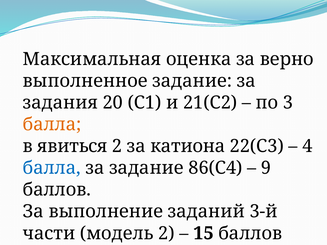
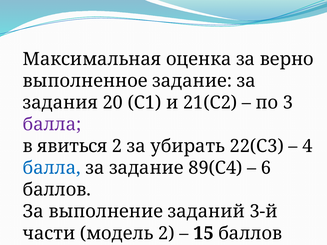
балла colour: orange -> purple (52, 125)
катиона: катиона -> убирать (188, 146)
86(С4: 86(С4 -> 89(С4 (215, 168)
9: 9 -> 6 (266, 168)
